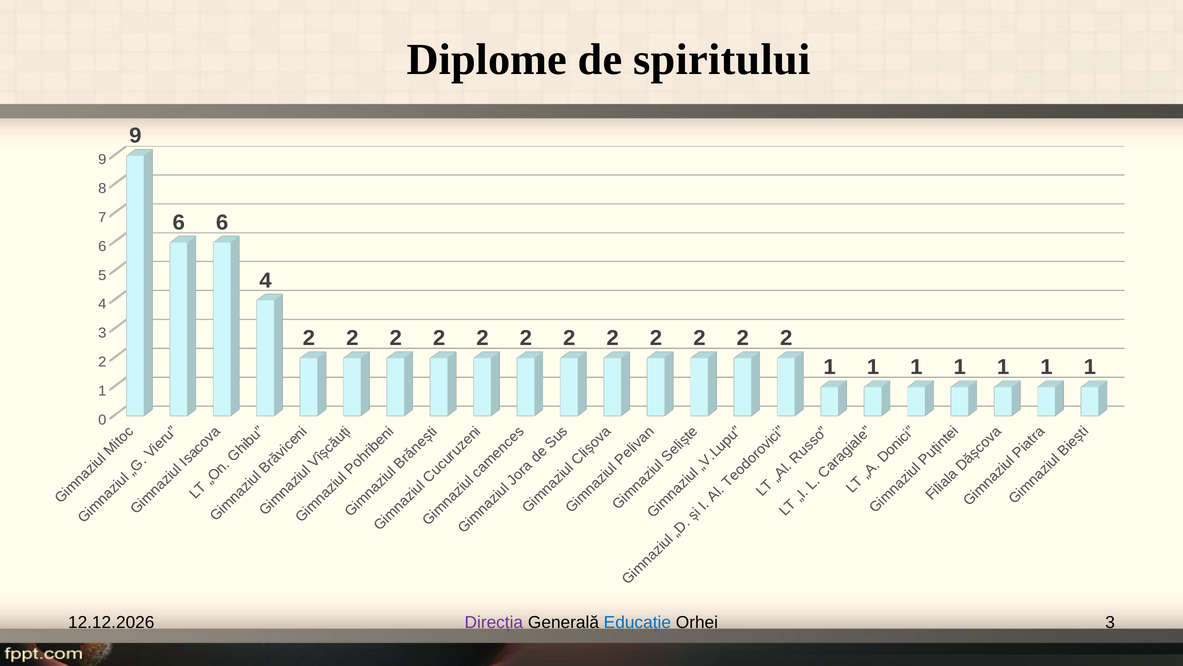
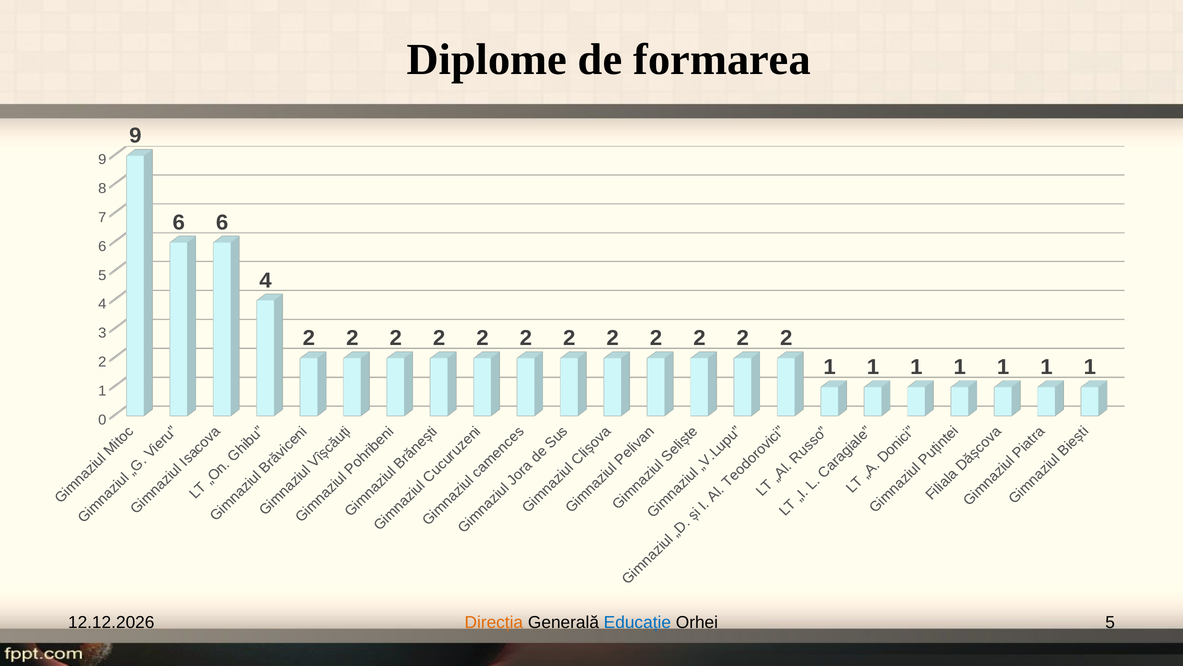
spiritului: spiritului -> formarea (722, 60)
Direcția colour: purple -> orange (494, 622)
Orhei 3: 3 -> 5 (1110, 622)
